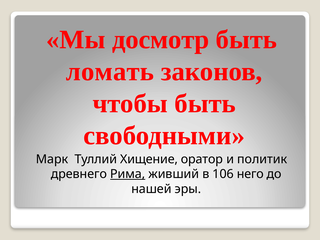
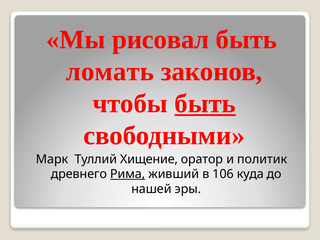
досмотр: досмотр -> рисовал (161, 40)
быть underline: none -> present (205, 104)
него: него -> куда (250, 174)
